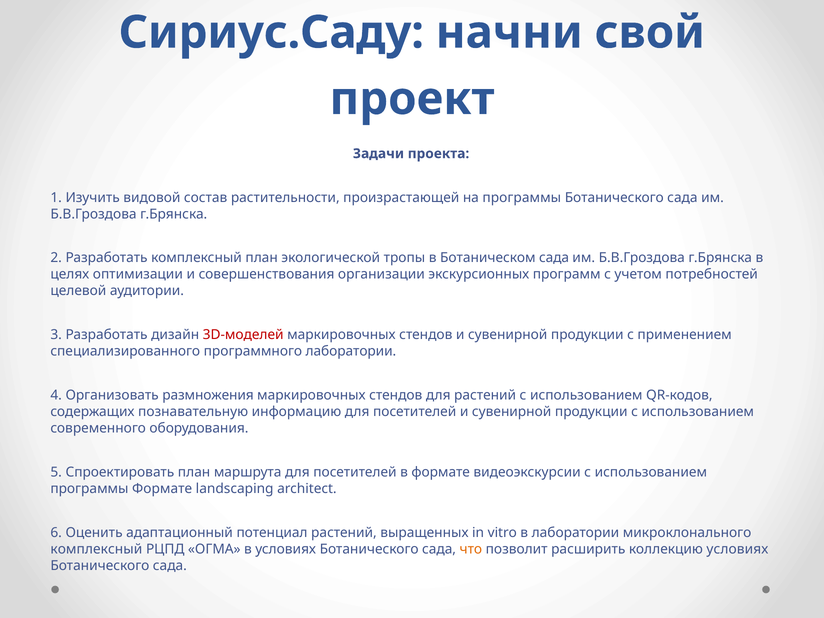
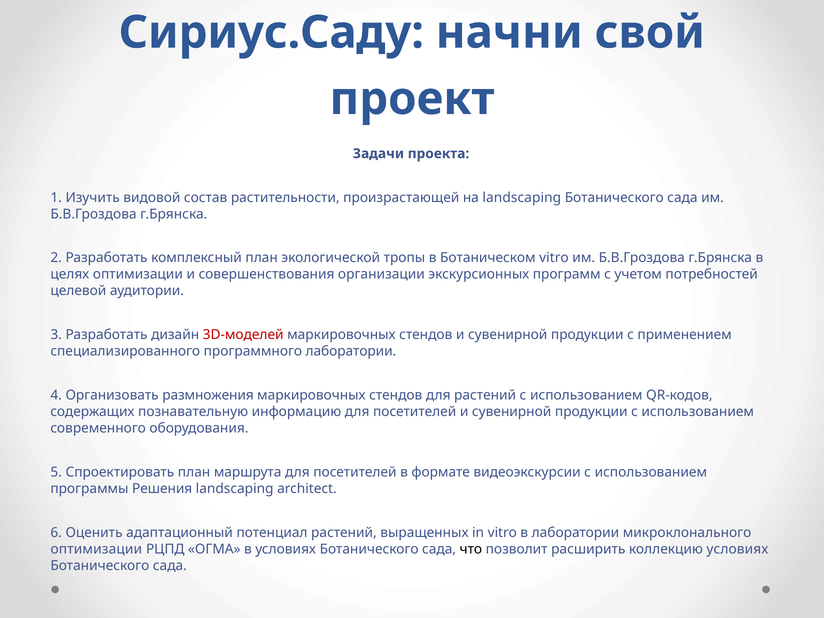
на программы: программы -> landscaping (522, 198)
Ботаническом сада: сада -> vitro (554, 258)
программы Формате: Формате -> Решения (162, 489)
комплексный: комплексный -> оптимизации (96, 549)
что colour: orange -> black (471, 549)
